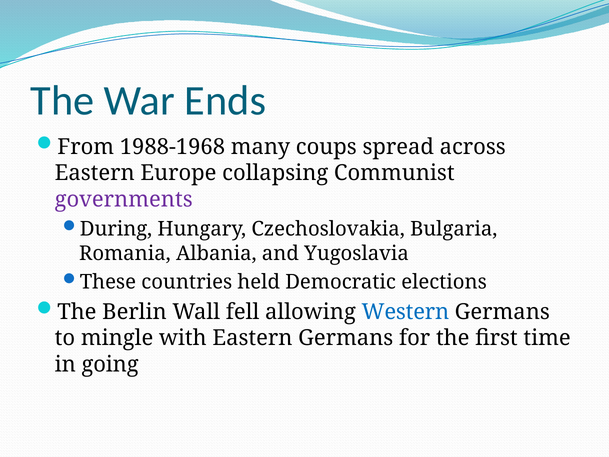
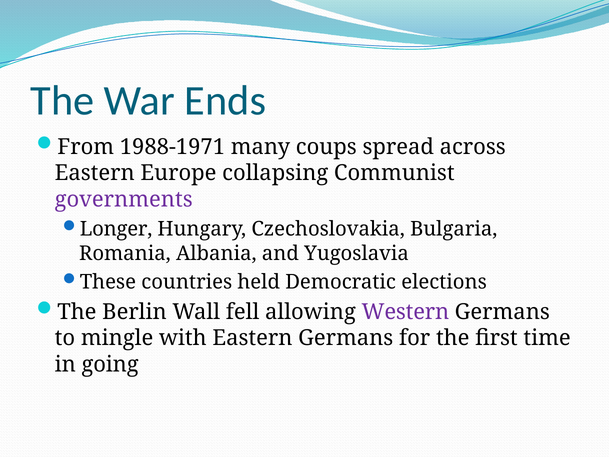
1988-1968: 1988-1968 -> 1988-1971 (172, 147)
During: During -> Longer (116, 229)
Western colour: blue -> purple (405, 312)
